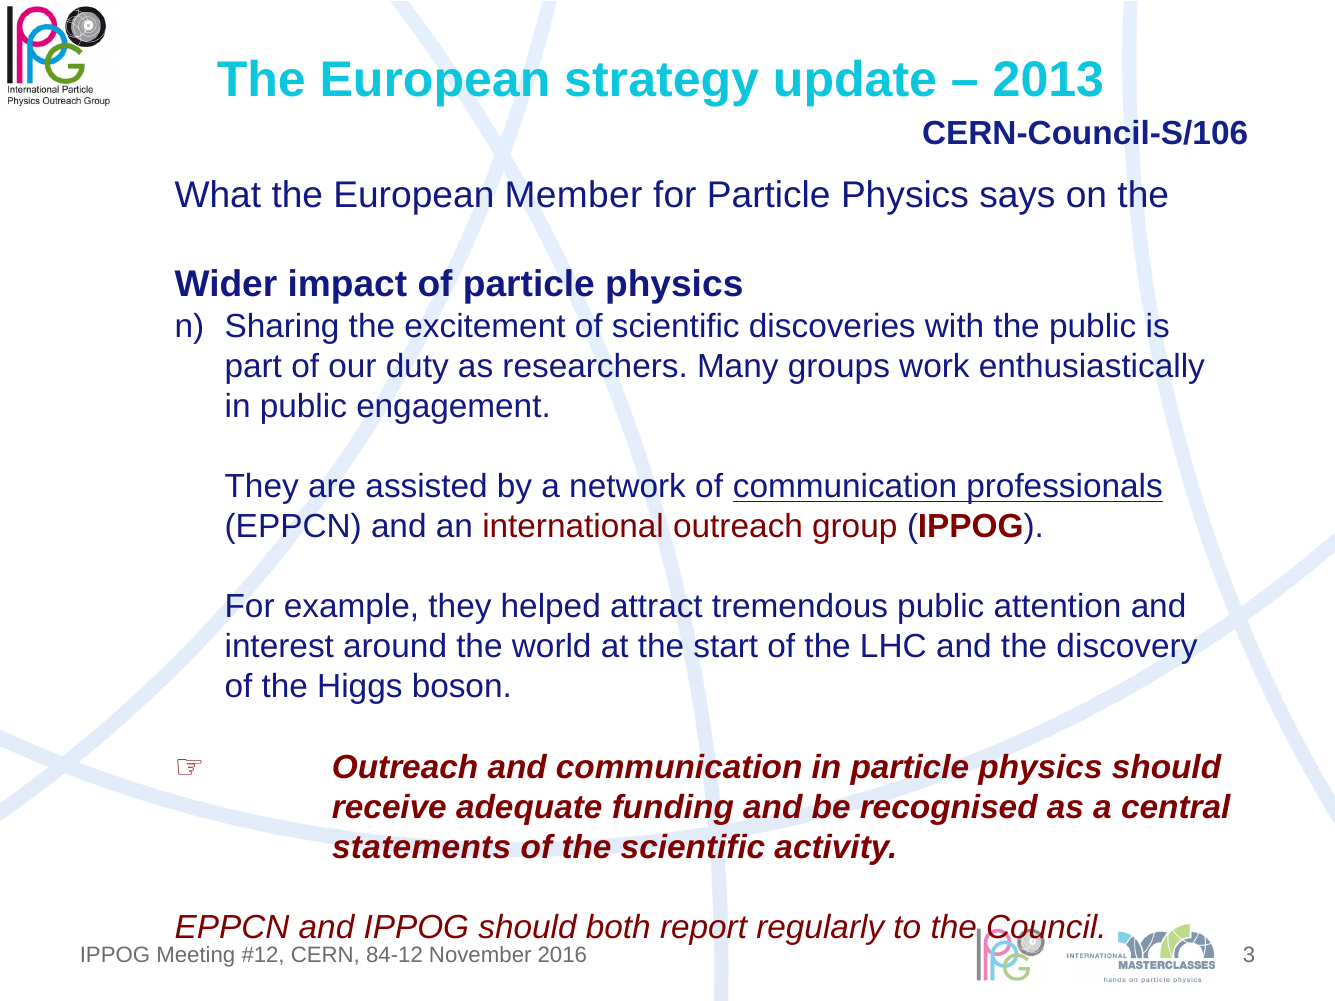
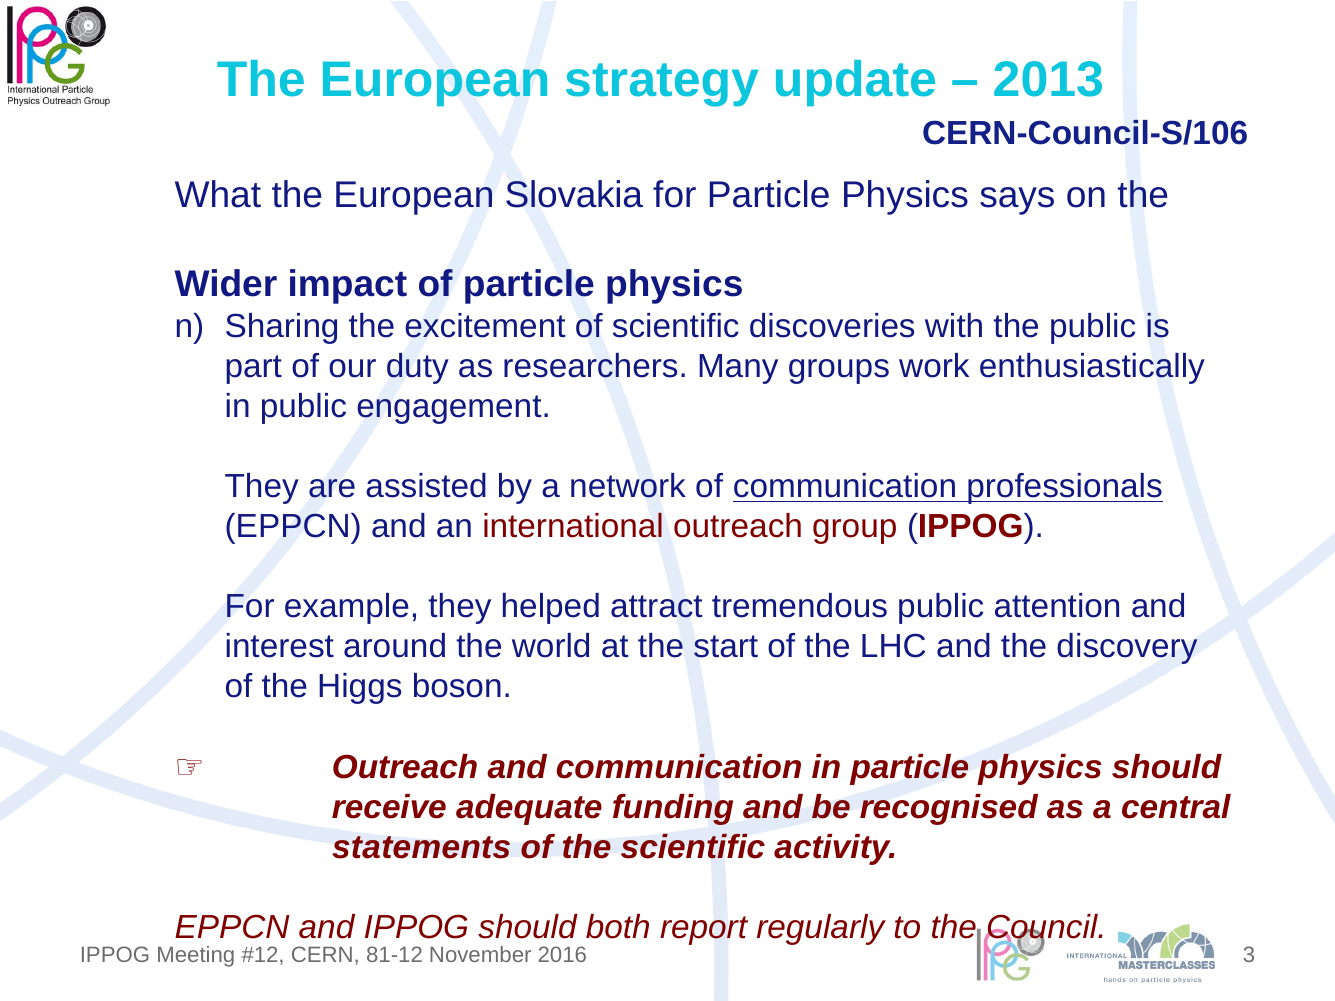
Member: Member -> Slovakia (574, 196)
84-12: 84-12 -> 81-12 (395, 956)
